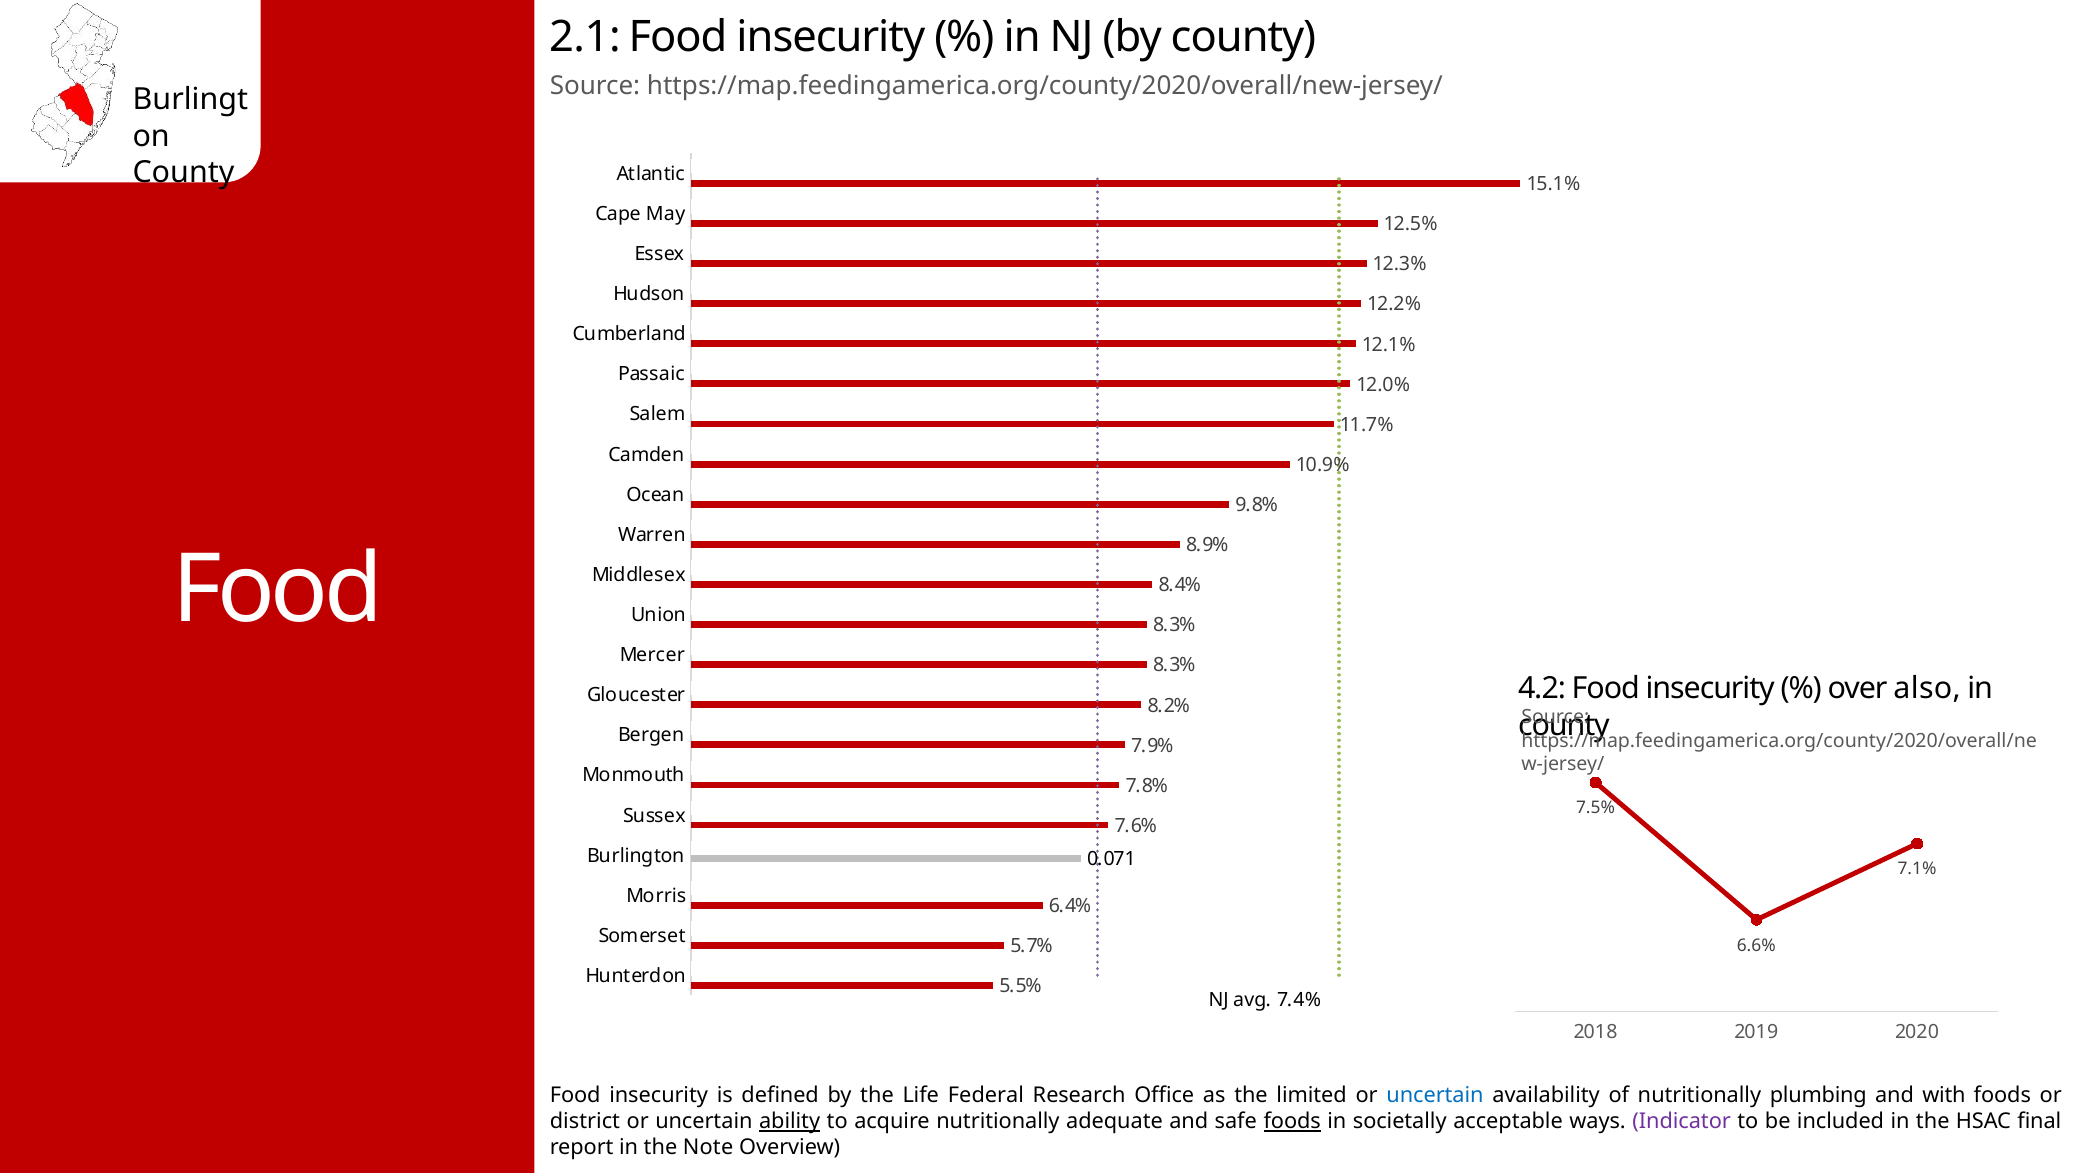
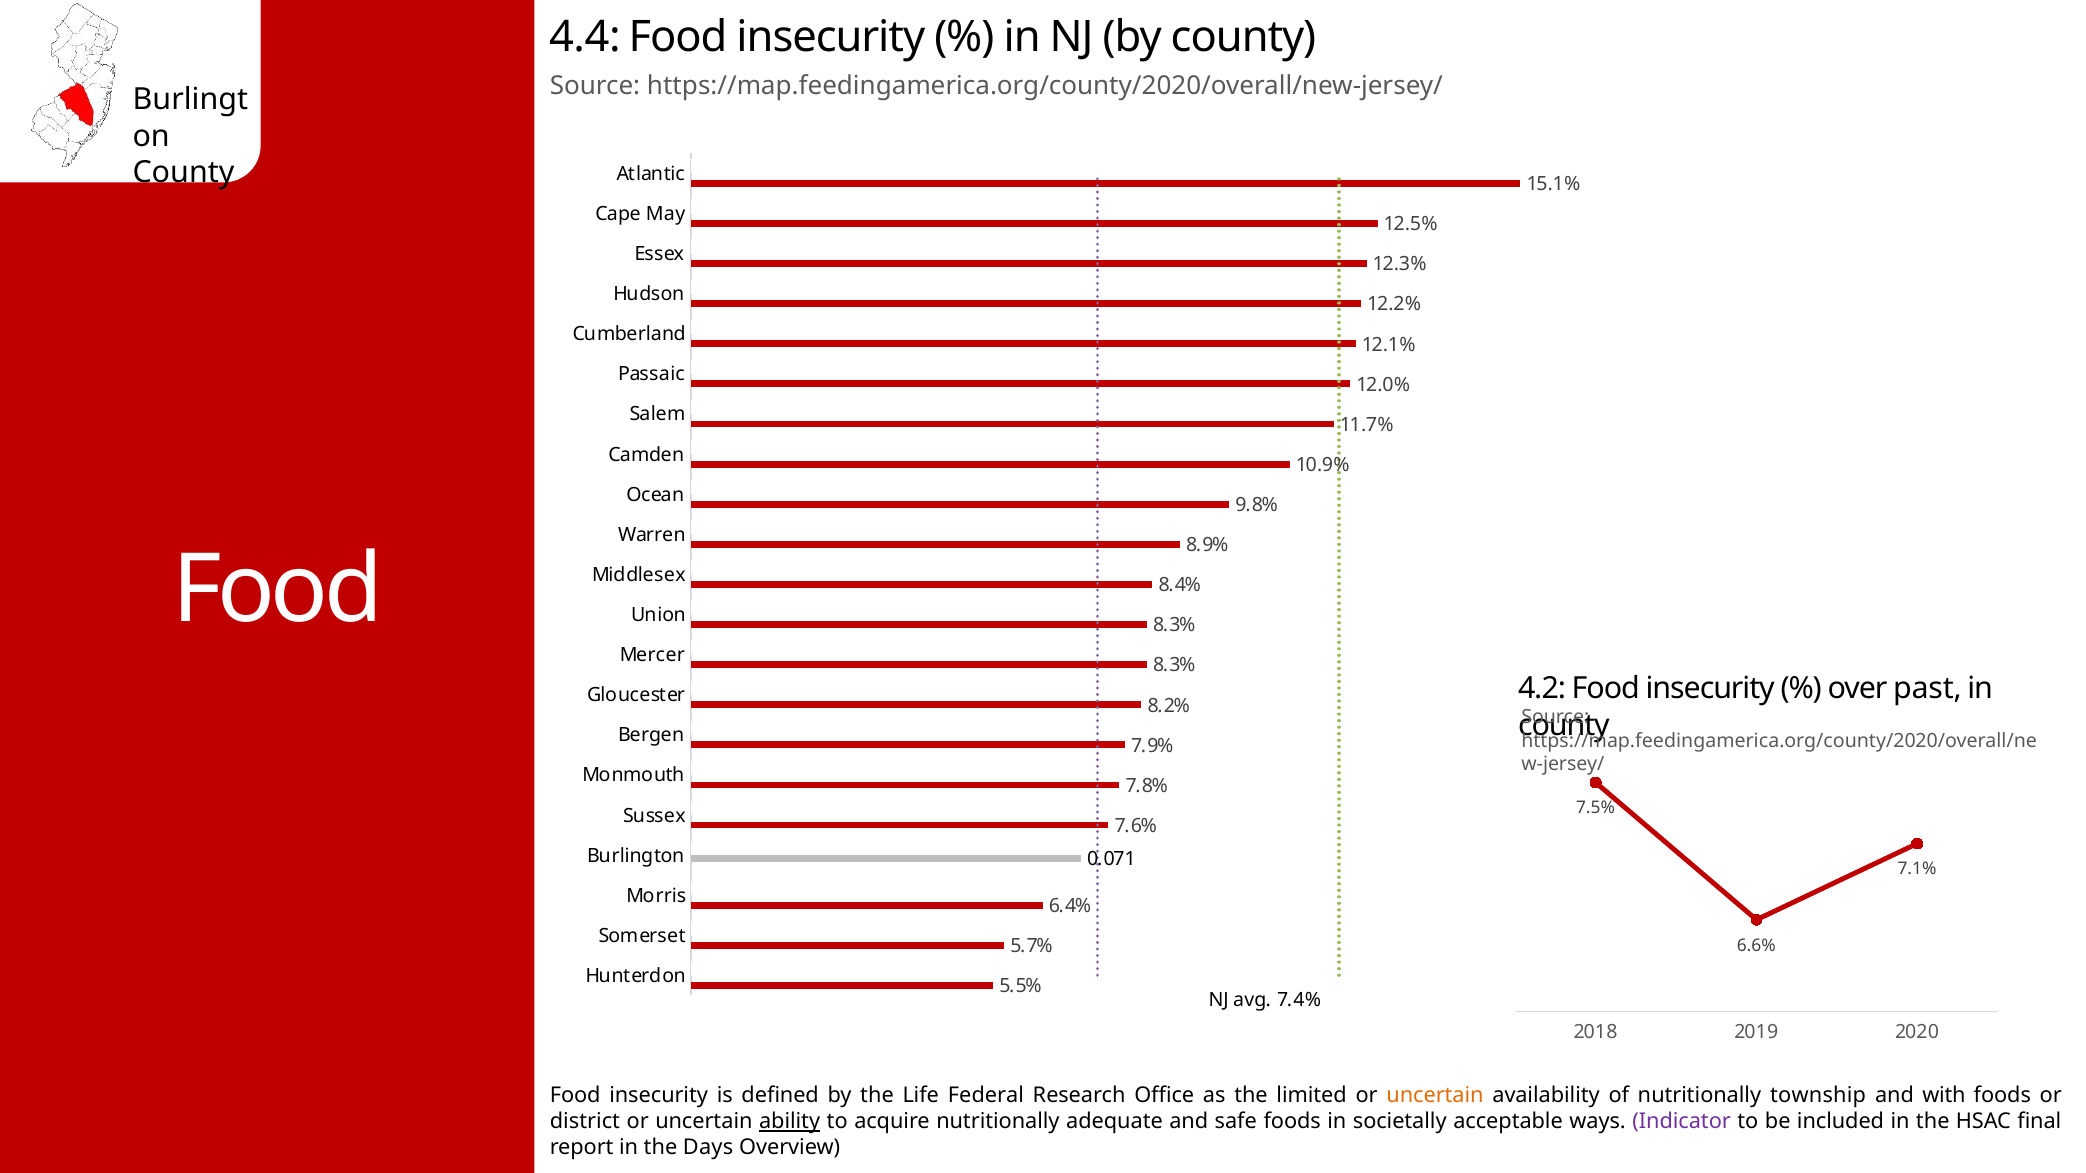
2.1: 2.1 -> 4.4 (585, 37)
also: also -> past (1927, 689)
uncertain colour: blue -> orange (1435, 1096)
plumbing: plumbing -> township (1818, 1096)
foods underline: present -> none (1292, 1122)
Note: Note -> Days (708, 1148)
